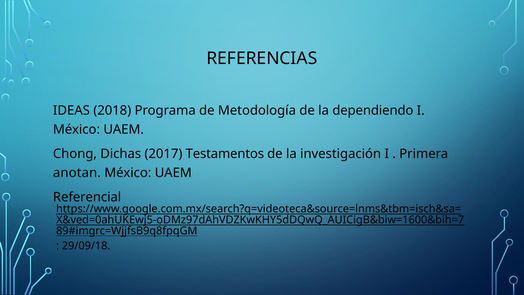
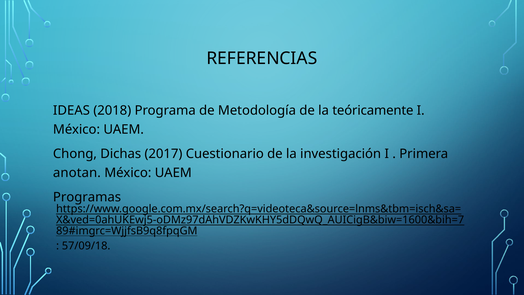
dependiendo: dependiendo -> teóricamente (373, 111)
Testamentos: Testamentos -> Cuestionario (225, 154)
Referencial: Referencial -> Programas (87, 197)
29/09/18: 29/09/18 -> 57/09/18 (86, 246)
